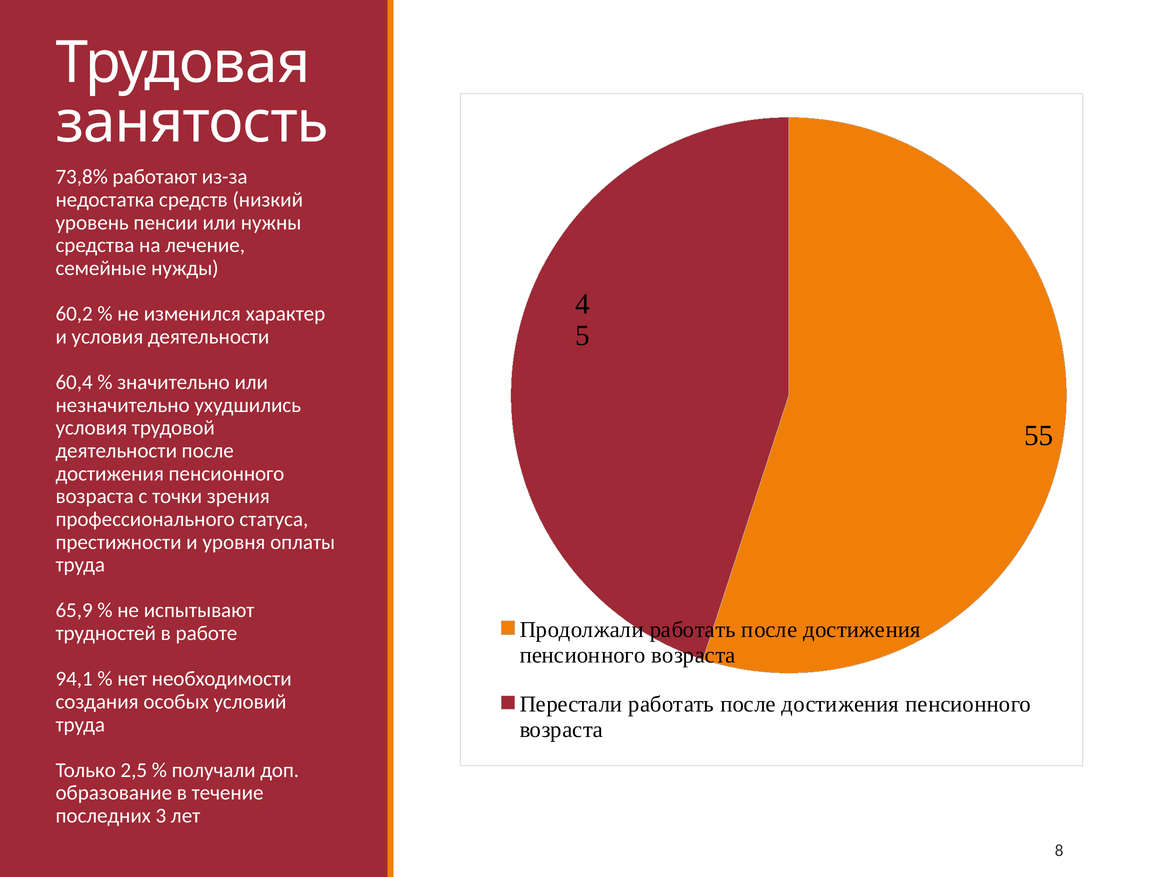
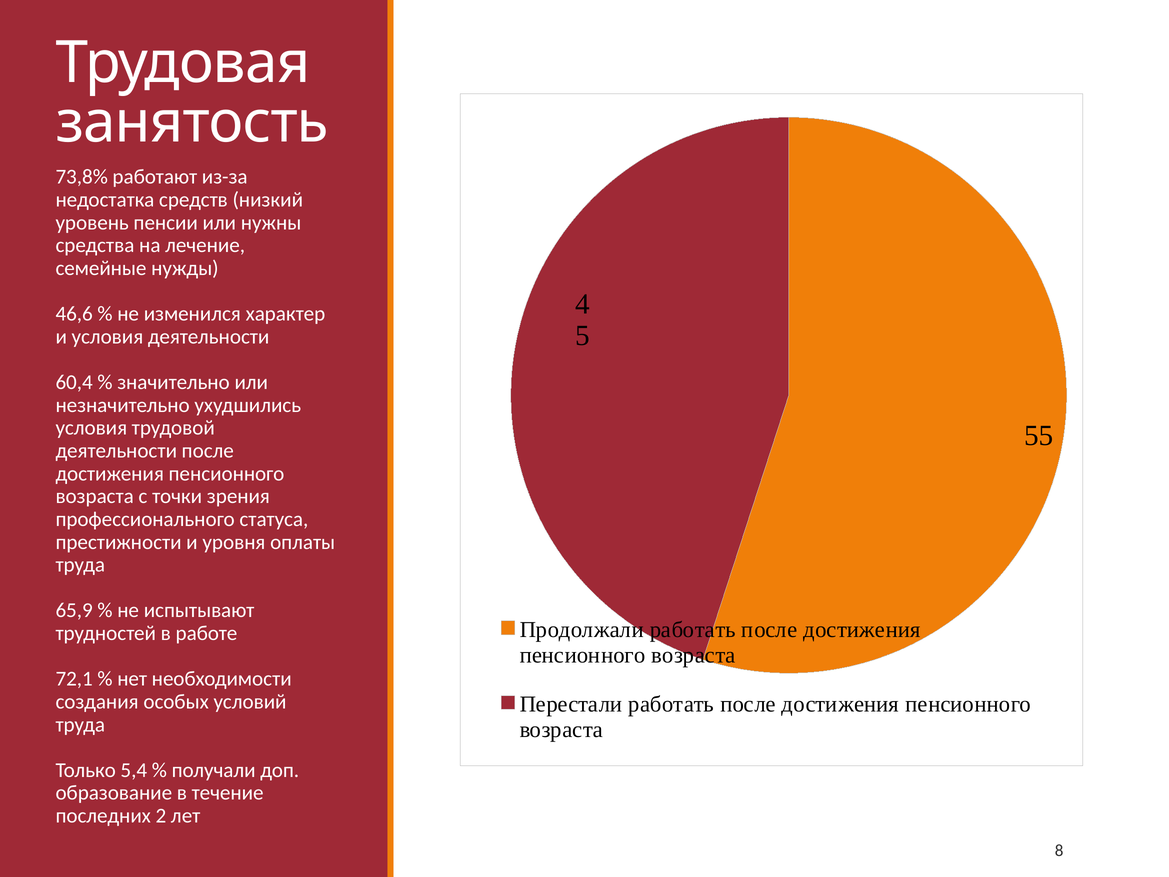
60,2: 60,2 -> 46,6 (74, 314)
94,1: 94,1 -> 72,1 (74, 679)
2,5: 2,5 -> 5,4 (134, 770)
3: 3 -> 2 (161, 816)
